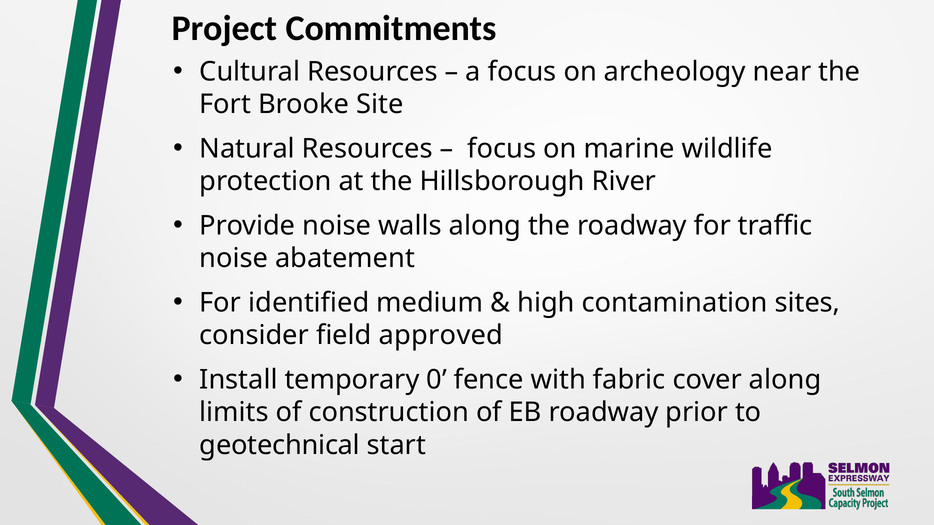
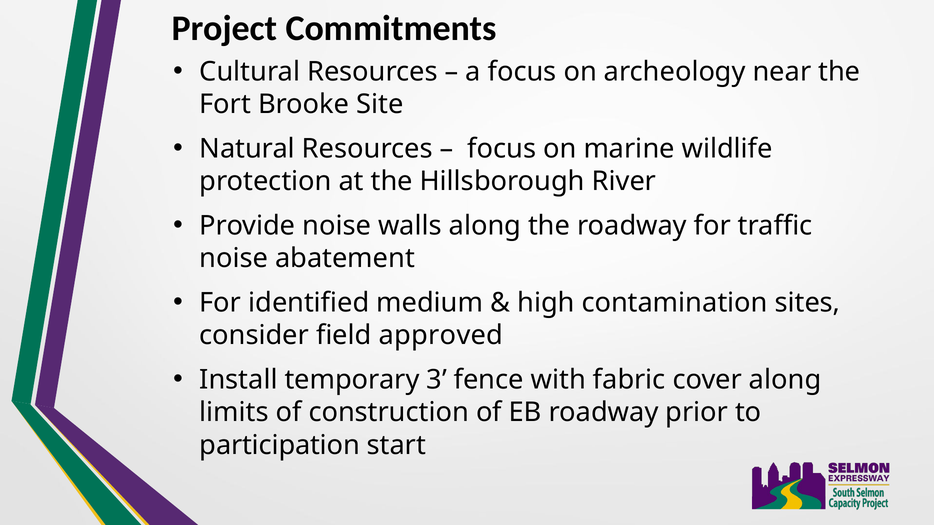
0: 0 -> 3 (437, 380)
geotechnical: geotechnical -> participation (280, 445)
